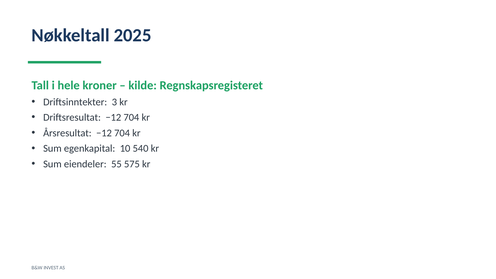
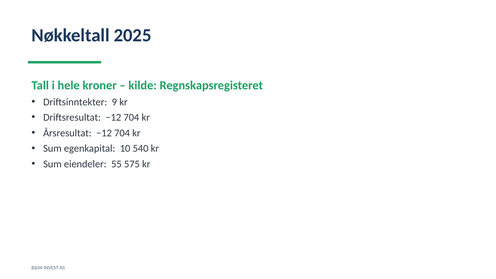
3: 3 -> 9 (114, 102)
